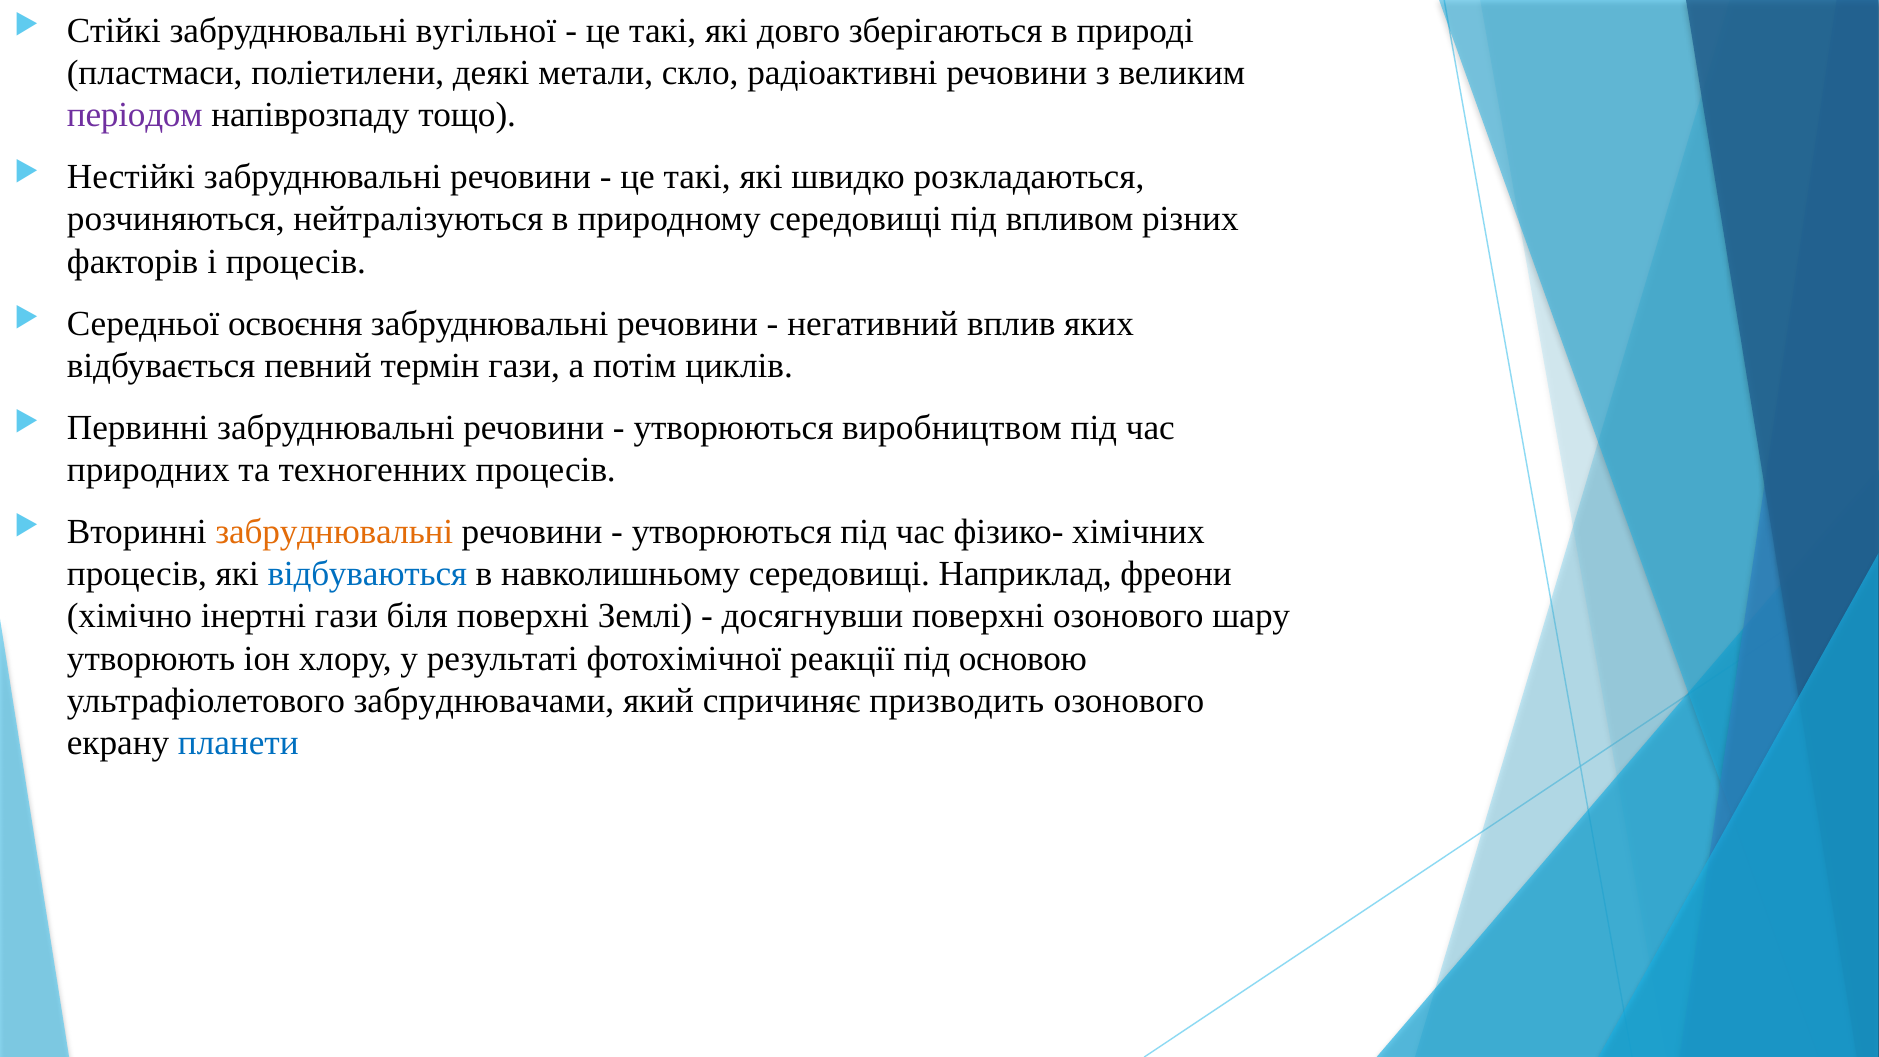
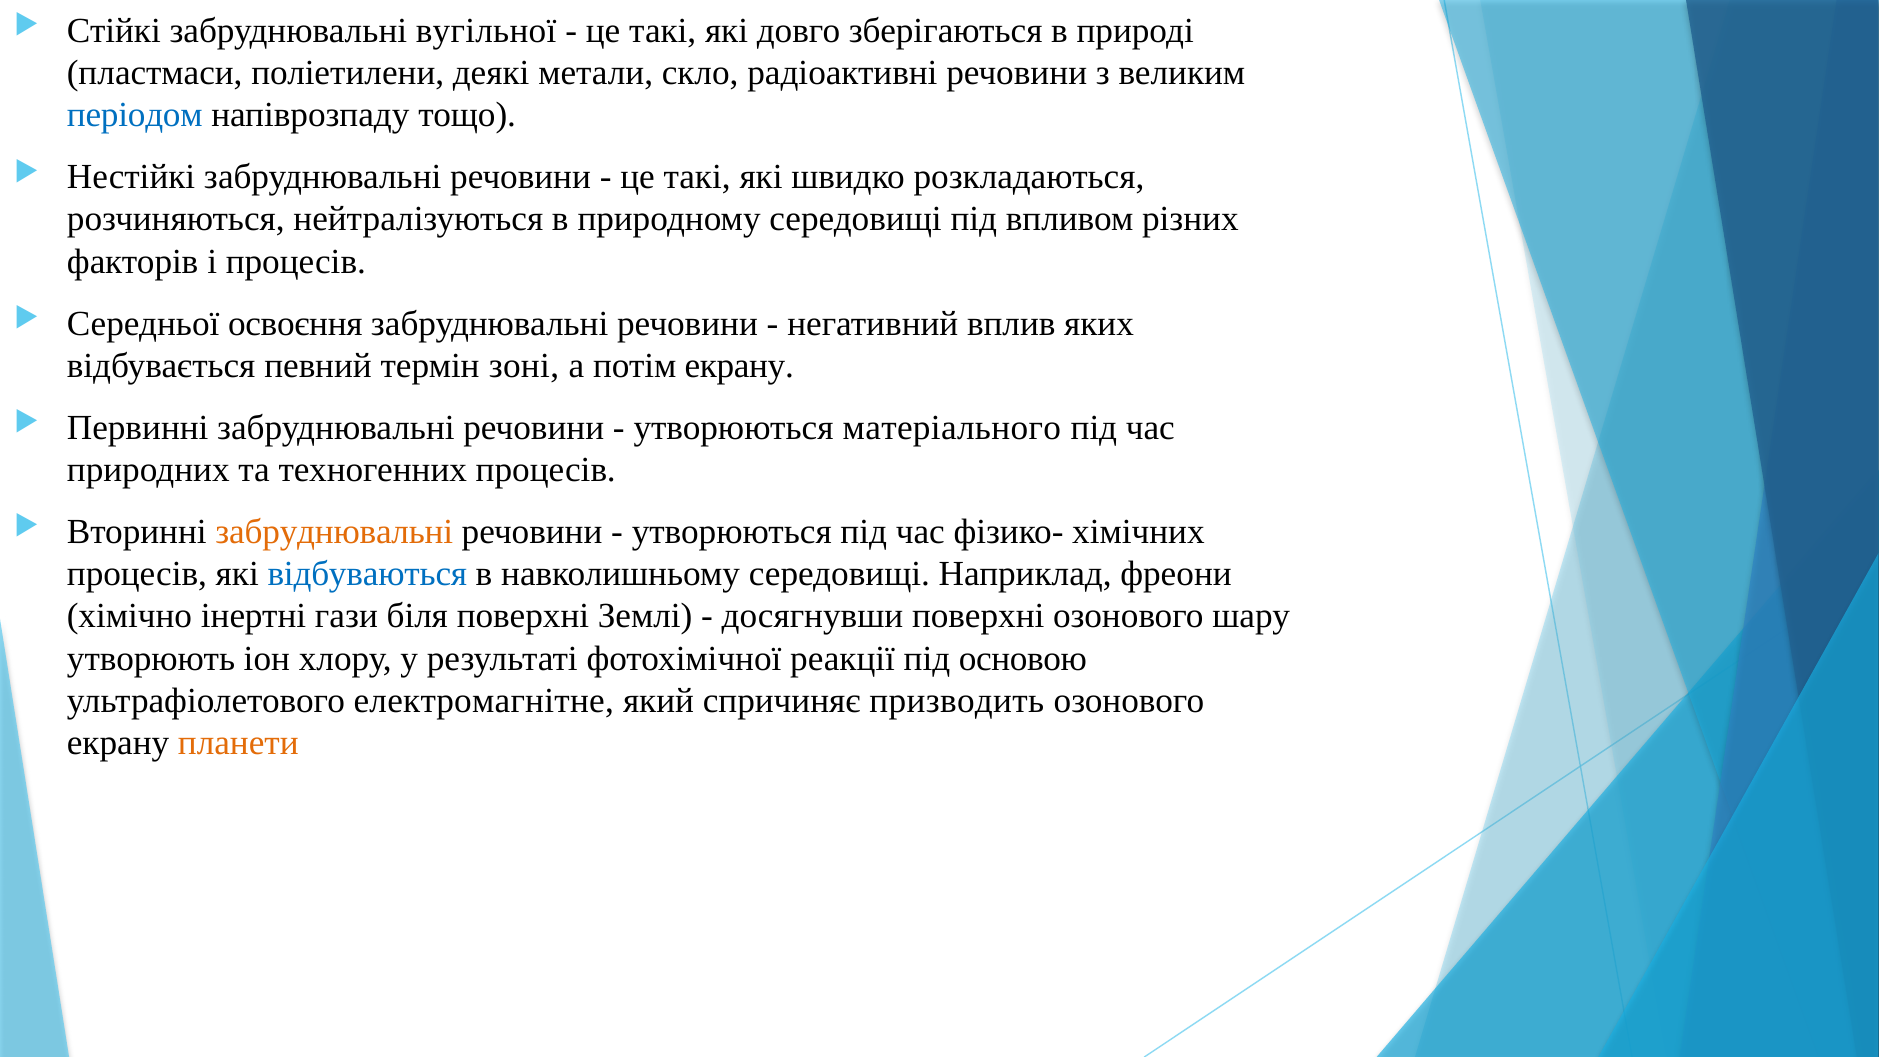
періодом colour: purple -> blue (135, 115)
термін гази: гази -> зоні (524, 366)
потім циклів: циклів -> екрану (739, 366)
виробництвом: виробництвом -> матеріального (952, 428)
забруднювачами: забруднювачами -> електромагнітне (484, 701)
планети colour: blue -> orange (238, 743)
